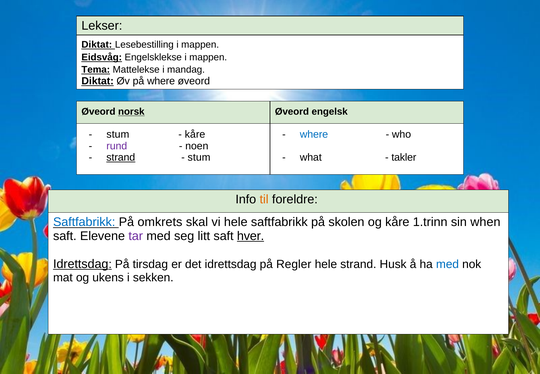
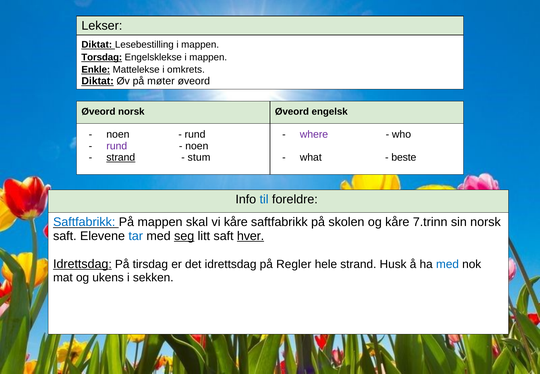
Eidsvåg: Eidsvåg -> Torsdag (102, 57)
Tema: Tema -> Enkle (96, 70)
mandag: mandag -> omkrets (186, 70)
på where: where -> møter (161, 81)
norsk underline: present -> none (131, 112)
stum: stum -> noen (118, 134)
kåre: kåre -> rund (195, 134)
where colour: blue -> purple (314, 134)
takler: takler -> beste (404, 157)
til colour: orange -> blue (264, 199)
På omkrets: omkrets -> mappen (160, 222)
vi hele: hele -> kåre (236, 222)
1.trinn: 1.trinn -> 7.trinn (430, 222)
sin when: when -> norsk (485, 222)
tar colour: purple -> blue (136, 236)
seg underline: none -> present (184, 236)
